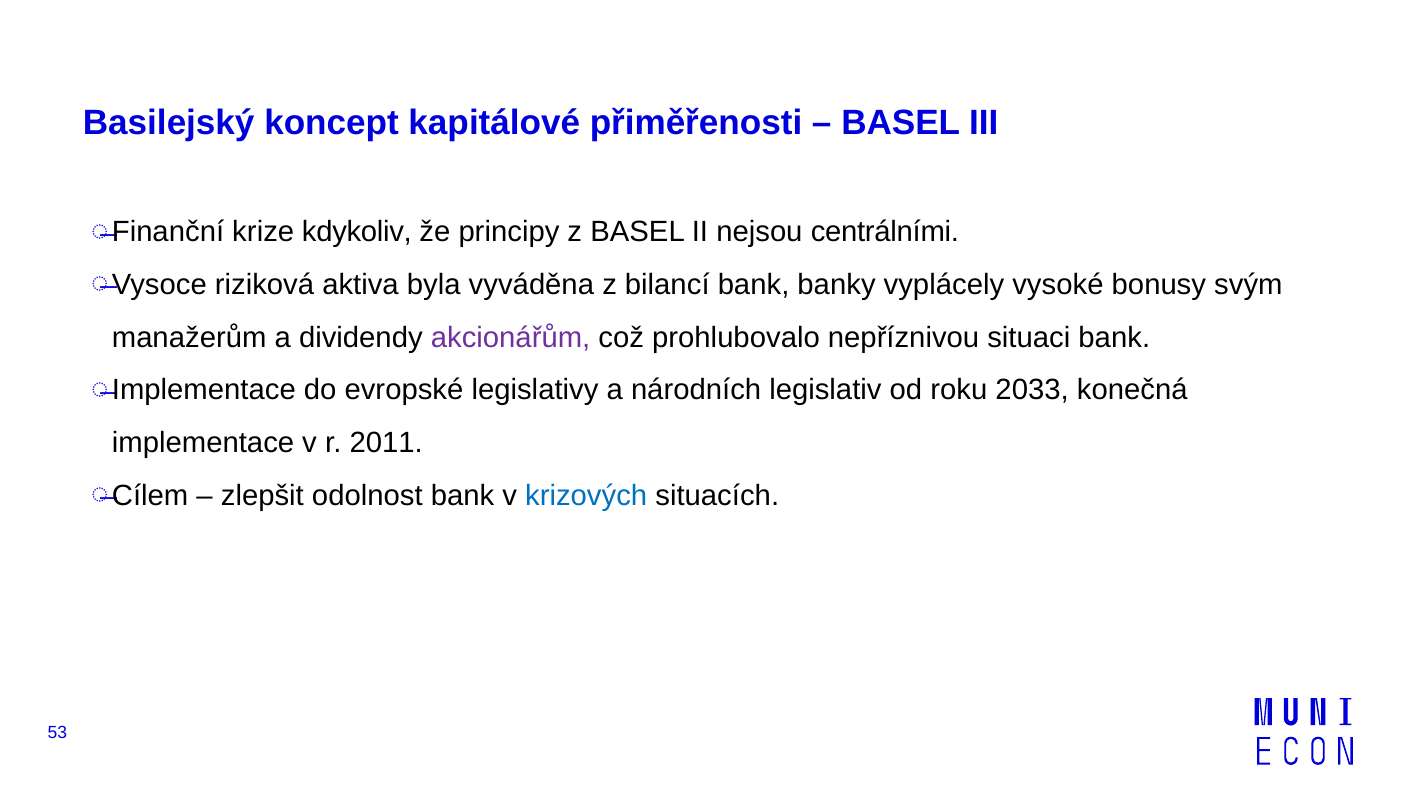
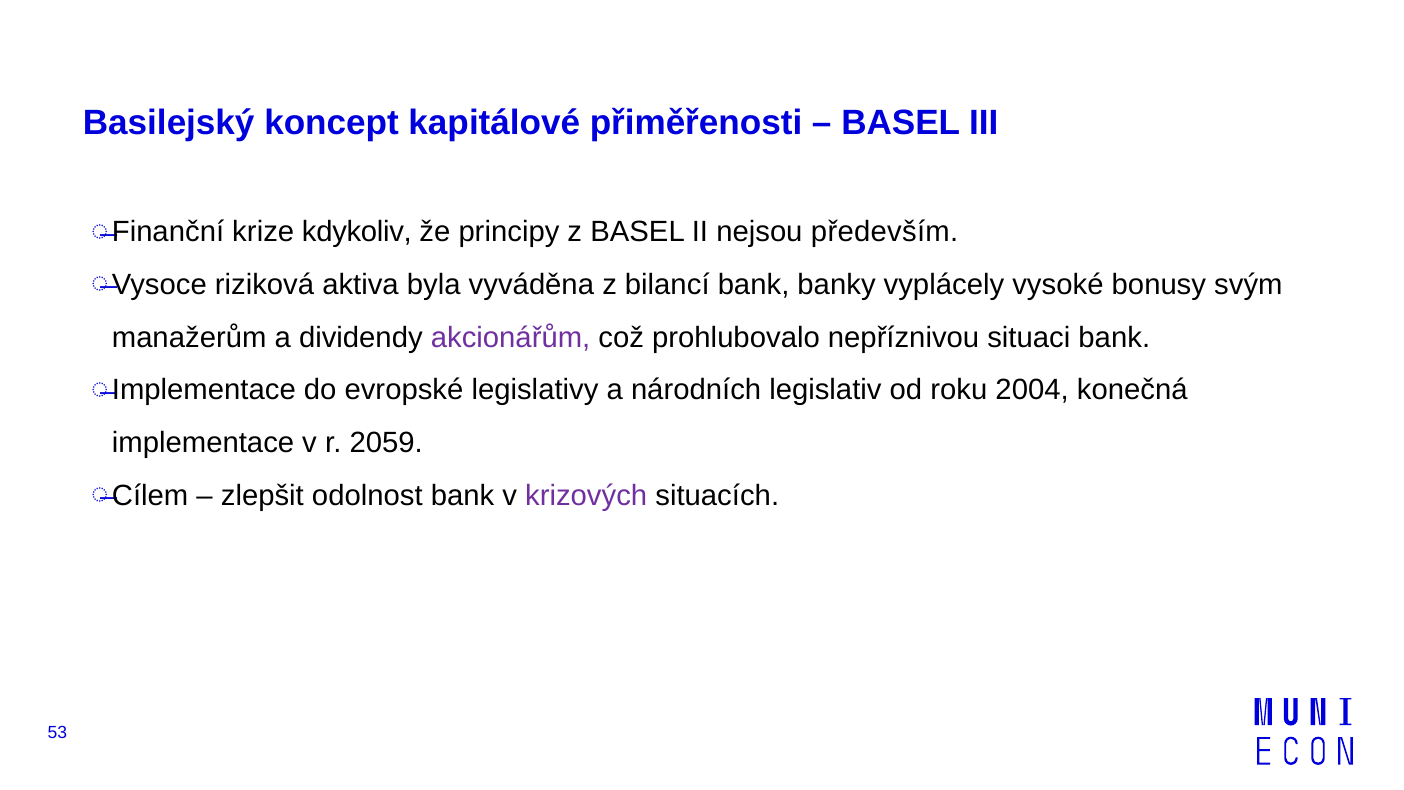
centrálními: centrálními -> především (885, 232)
2033: 2033 -> 2004 (1032, 390)
2011: 2011 -> 2059 (386, 443)
krizových colour: blue -> purple (586, 495)
